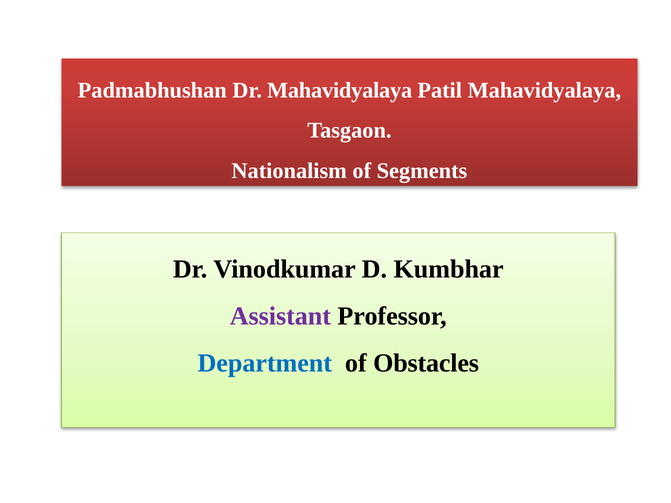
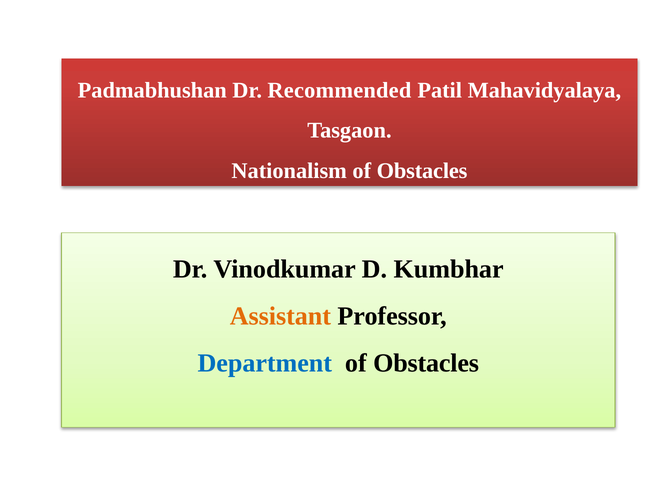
Dr Mahavidyalaya: Mahavidyalaya -> Recommended (339, 90)
Segments: Segments -> Obstacles (422, 171)
Assistant colour: purple -> orange (280, 316)
